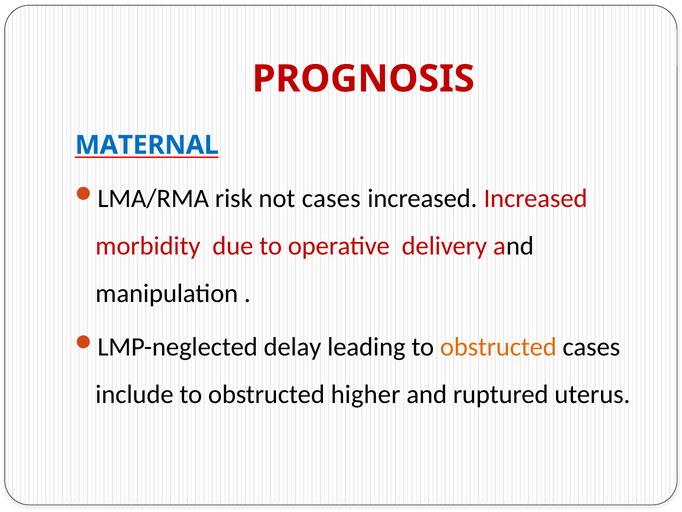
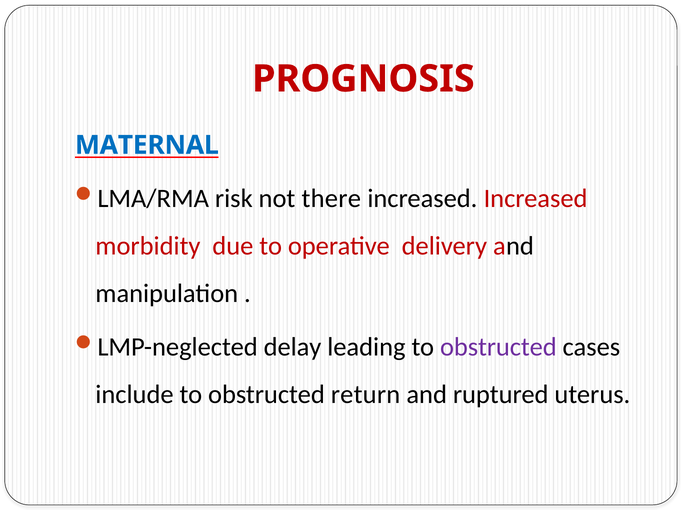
not cases: cases -> there (331, 198)
obstructed colour: orange -> purple (498, 346)
higher: higher -> return (366, 394)
